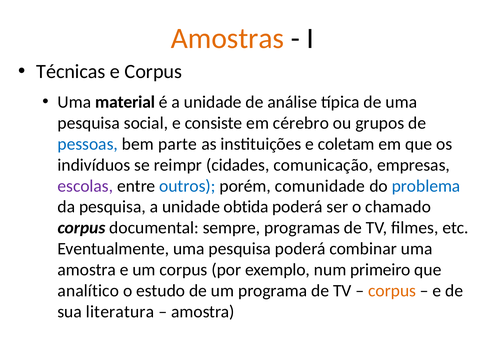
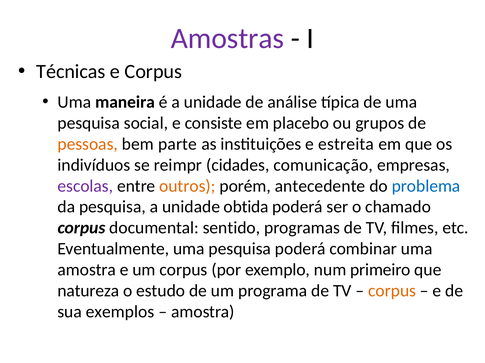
Amostras colour: orange -> purple (227, 39)
material: material -> maneira (125, 102)
cérebro: cérebro -> placebo (301, 123)
pessoas colour: blue -> orange (88, 144)
coletam: coletam -> estreita (346, 144)
outros colour: blue -> orange (187, 186)
comunidade: comunidade -> antecedente (320, 186)
sempre: sempre -> sentido (231, 228)
analítico: analítico -> natureza (88, 291)
literatura: literatura -> exemplos (120, 312)
